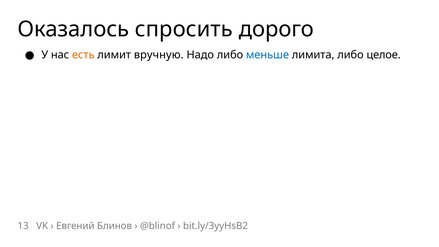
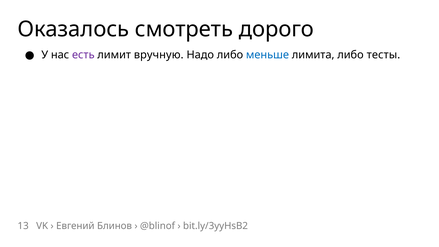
спросить: спросить -> смотреть (184, 29)
есть colour: orange -> purple (83, 55)
целое: целое -> тесты (383, 55)
